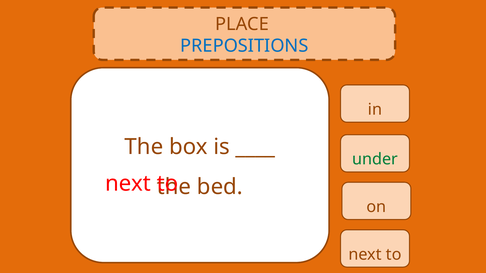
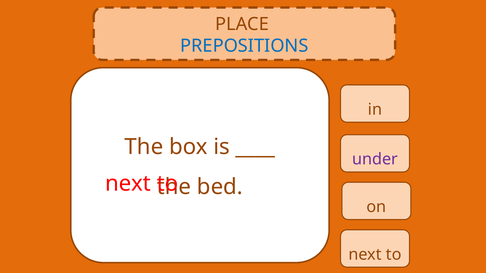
under colour: green -> purple (375, 160)
